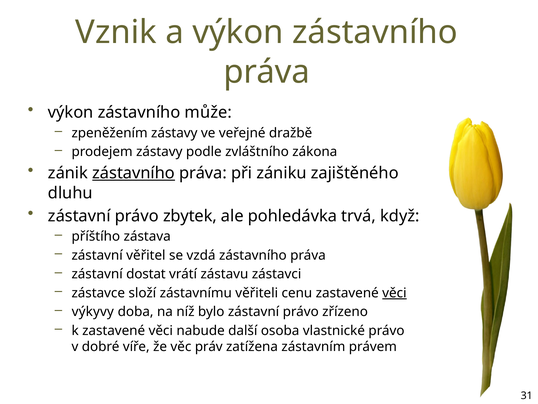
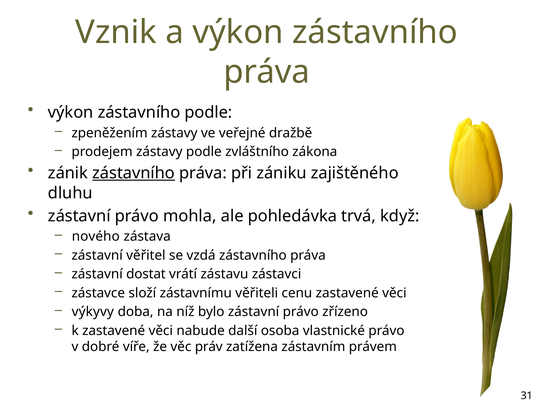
zástavního může: může -> podle (208, 112)
zbytek: zbytek -> mohla (190, 216)
příštího: příštího -> nového (96, 236)
věci underline: present -> none (394, 293)
